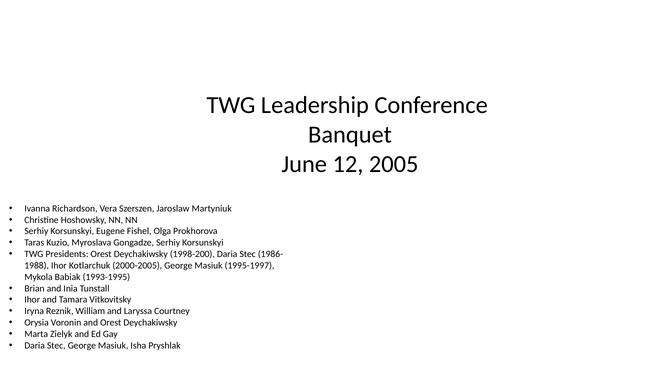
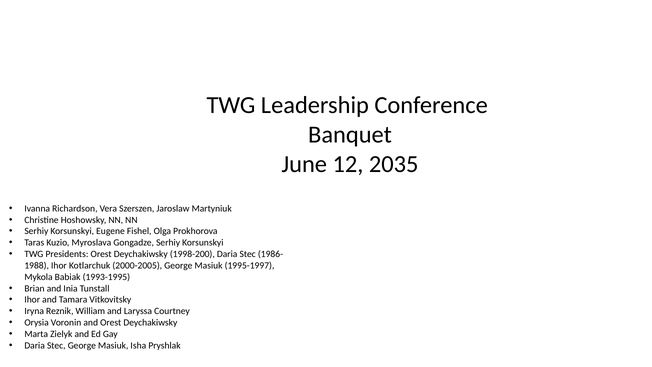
2005: 2005 -> 2035 (394, 164)
